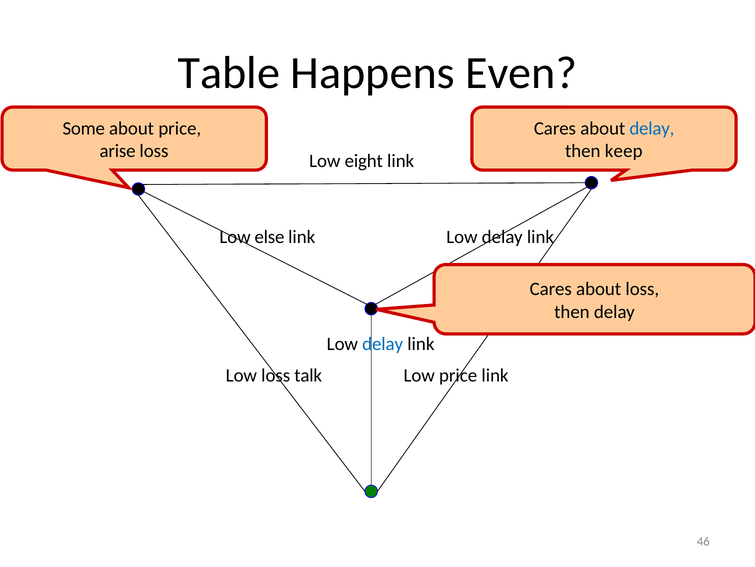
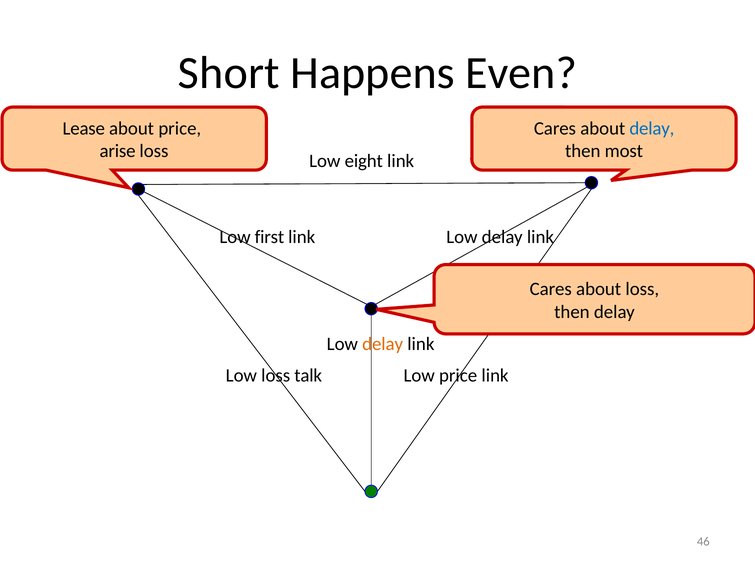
Table: Table -> Short (229, 73)
Some: Some -> Lease (84, 128)
keep: keep -> most (624, 151)
else: else -> first (269, 237)
delay colour: blue -> orange (383, 344)
